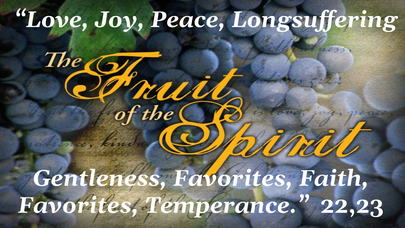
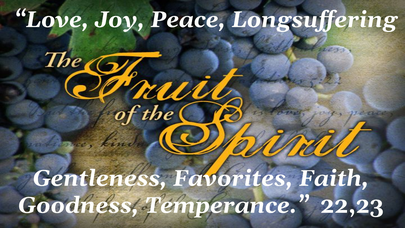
Favorites: Favorites -> Goodness (78, 205)
